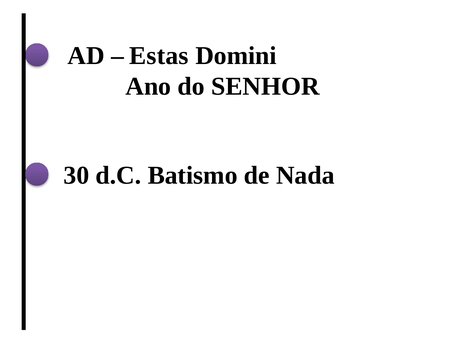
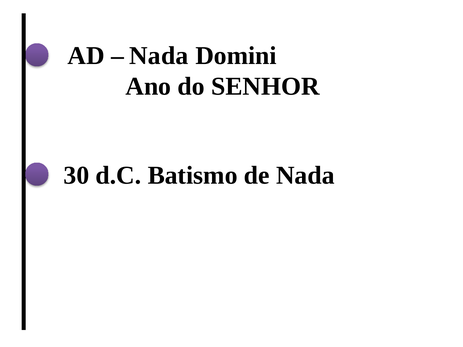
Estas: Estas -> Nada (159, 56)
